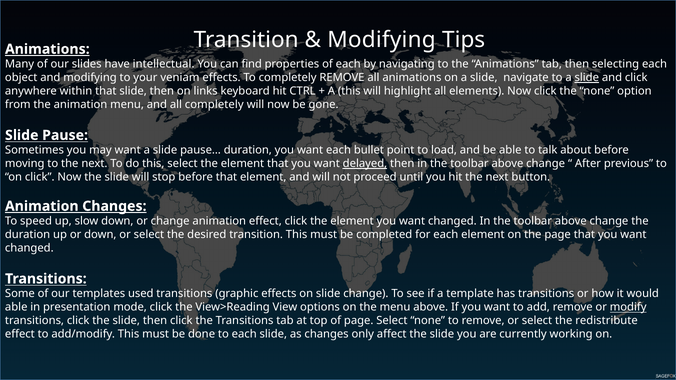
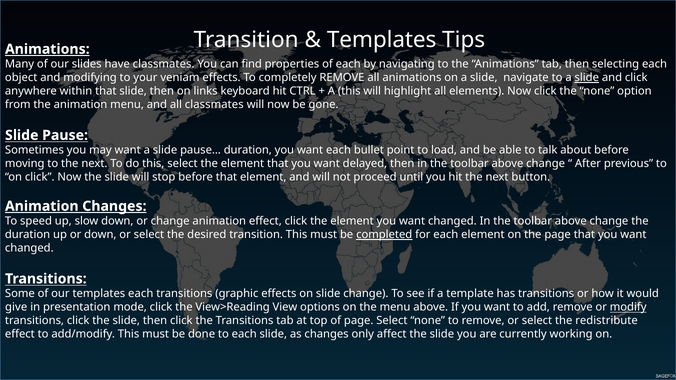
Modifying: Modifying -> Templates (382, 40)
have intellectual: intellectual -> classmates (164, 64)
all completely: completely -> classmates (214, 105)
delayed underline: present -> none (365, 164)
completed underline: none -> present (384, 235)
templates used: used -> each (141, 294)
able: able -> give (16, 307)
